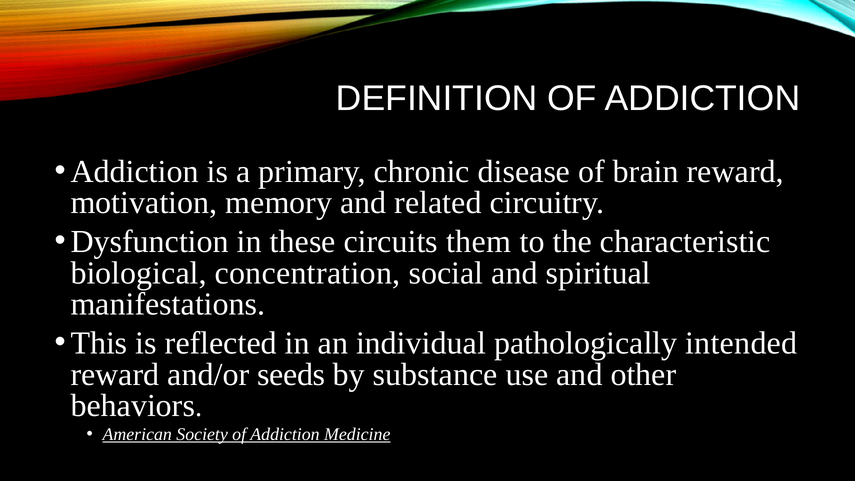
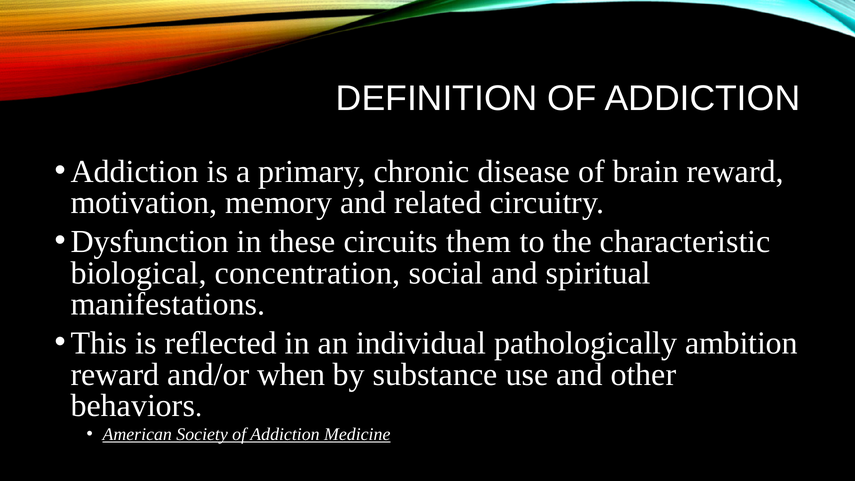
intended: intended -> ambition (741, 343)
seeds: seeds -> when (291, 374)
